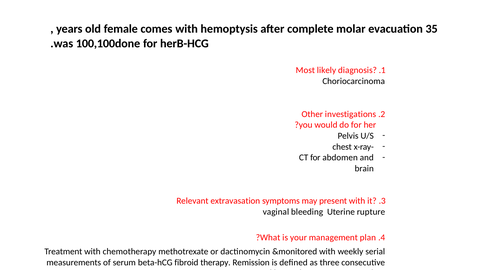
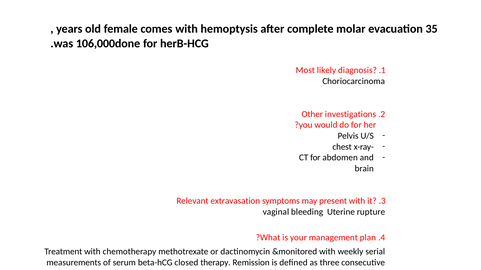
100,100: 100,100 -> 106,000 (95, 44)
fibroid: fibroid -> closed (186, 263)
